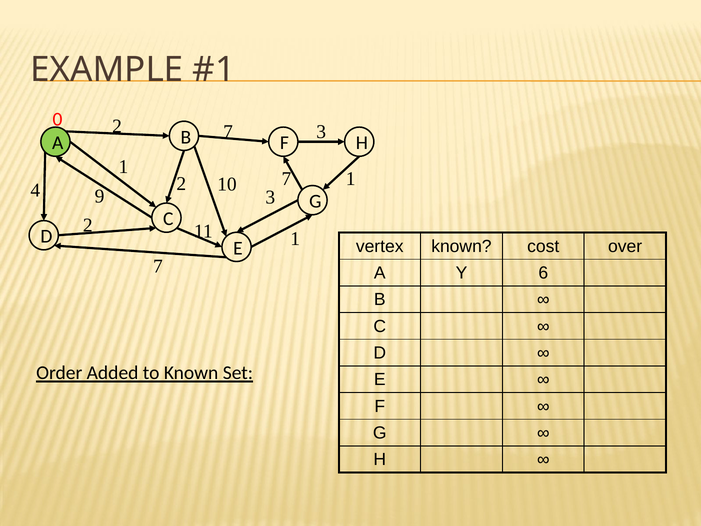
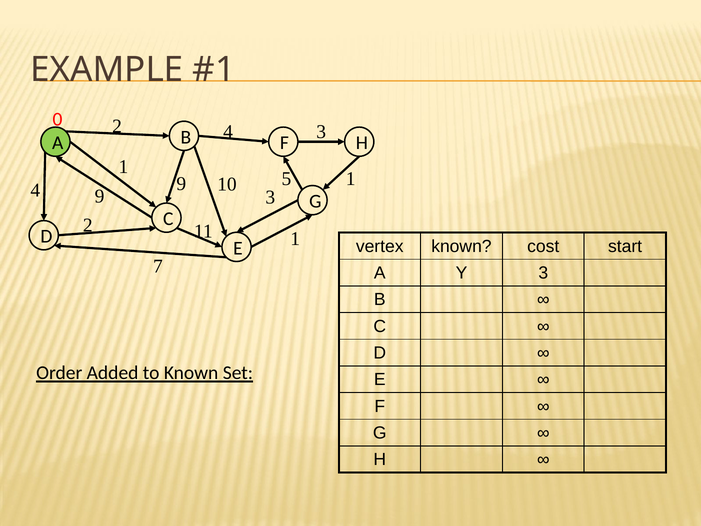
7: 7 -> 4 (228, 132)
10 7: 7 -> 5 (286, 179)
4 2: 2 -> 9 (181, 184)
over: over -> start (625, 246)
Y 6: 6 -> 3 (543, 273)
